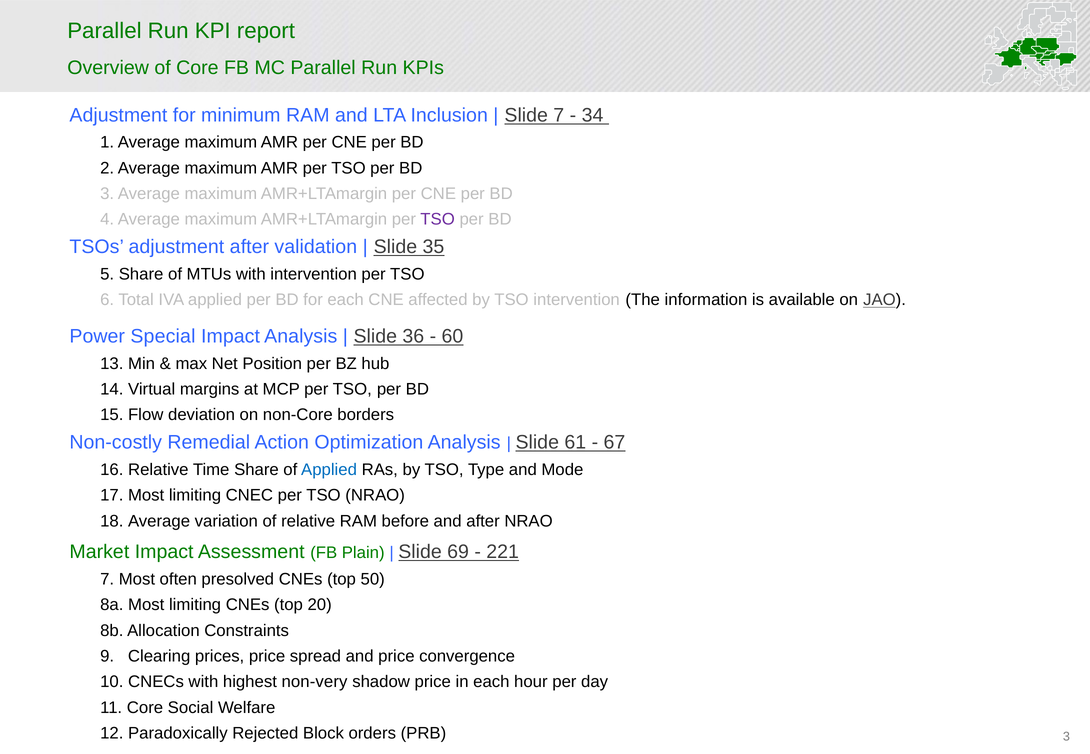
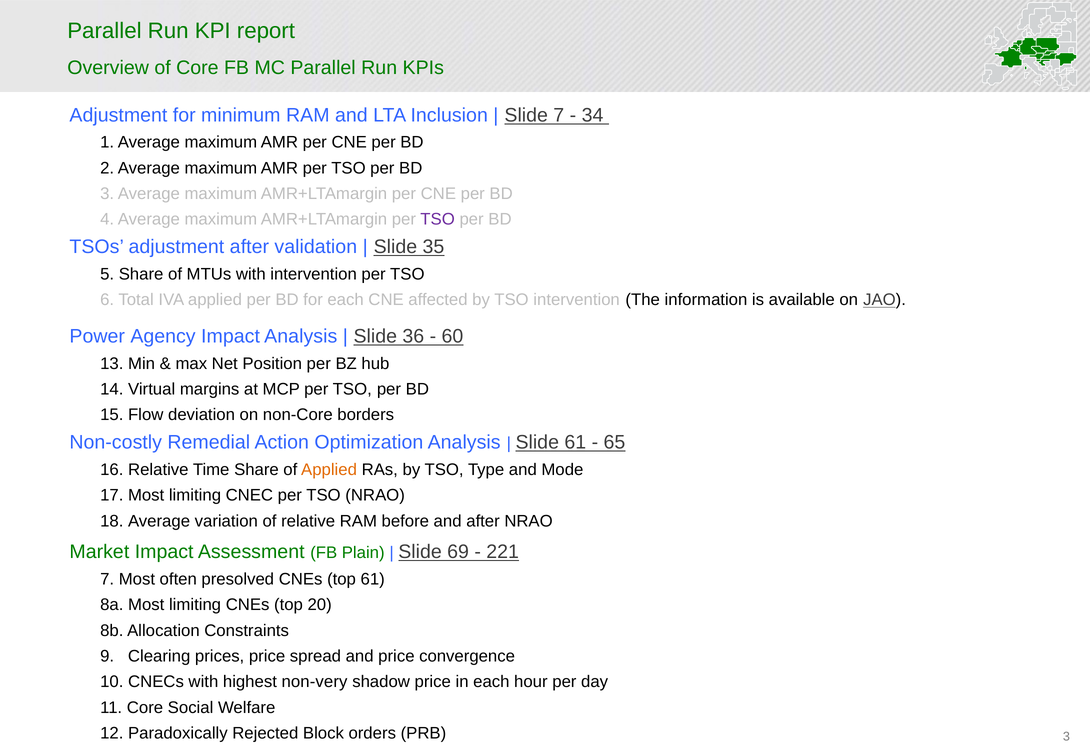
Special: Special -> Agency (163, 337)
67: 67 -> 65 (614, 443)
Applied colour: blue -> orange (329, 470)
top 50: 50 -> 61 (373, 580)
